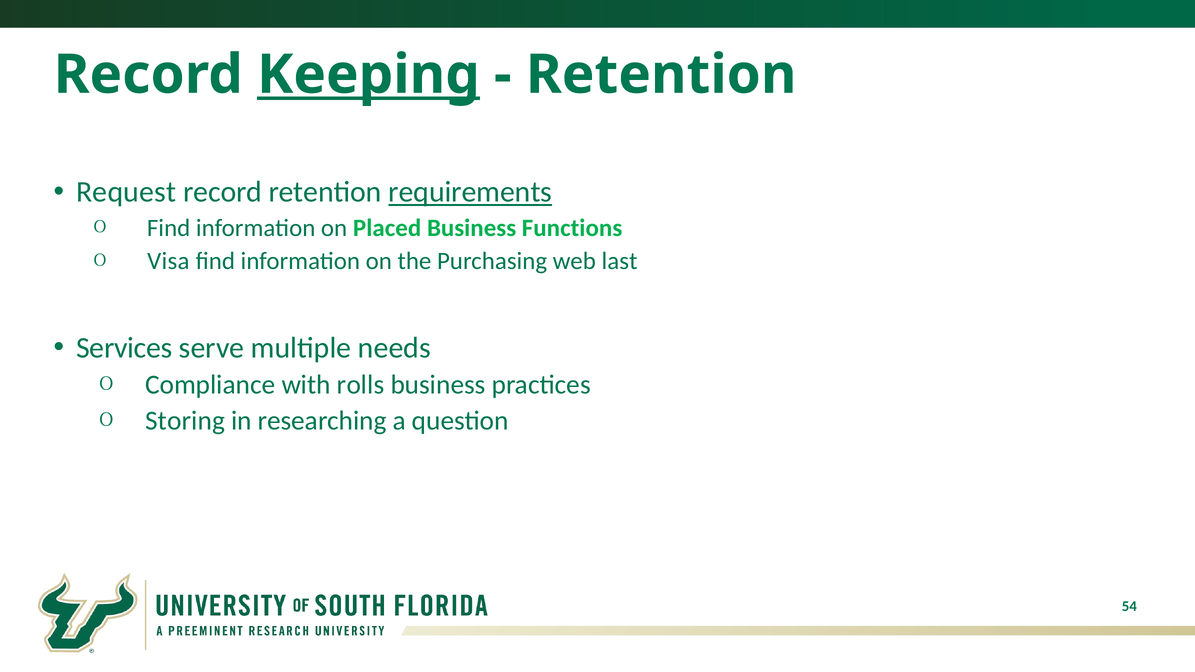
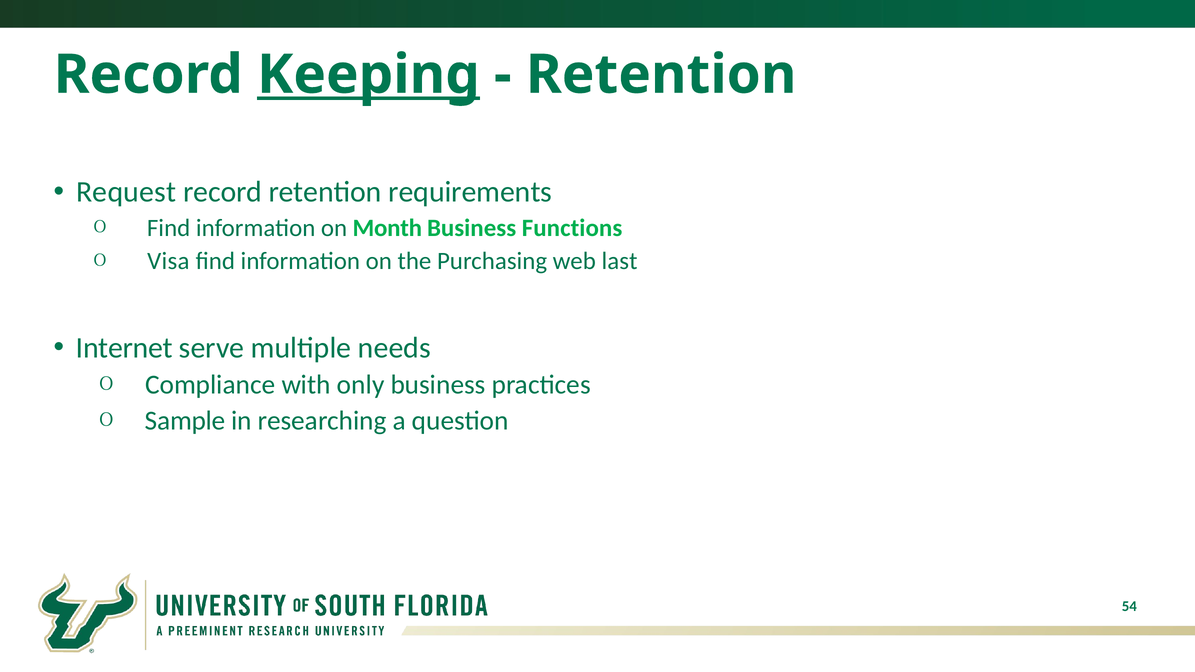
requirements underline: present -> none (470, 192)
Placed: Placed -> Month (387, 228)
Services: Services -> Internet (124, 348)
rolls: rolls -> only (361, 385)
Storing: Storing -> Sample (185, 421)
